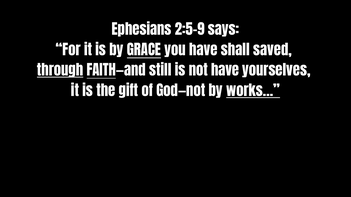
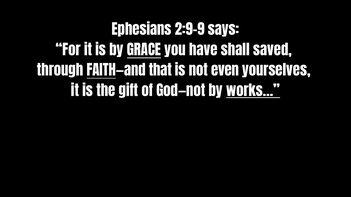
2:5–9: 2:5–9 -> 2:9–9 (190, 30)
through underline: present -> none (60, 71)
still: still -> that (160, 71)
not have: have -> even (225, 71)
